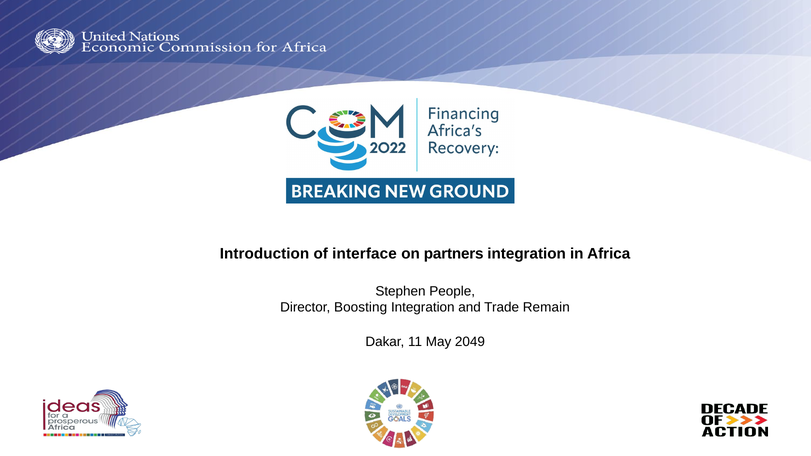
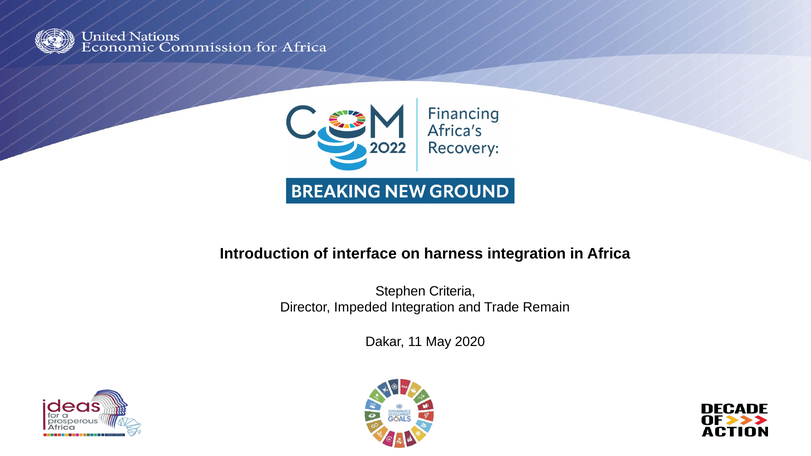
partners: partners -> harness (454, 254)
People: People -> Criteria (452, 291)
Boosting: Boosting -> Impeded (361, 308)
2049: 2049 -> 2020 (470, 342)
